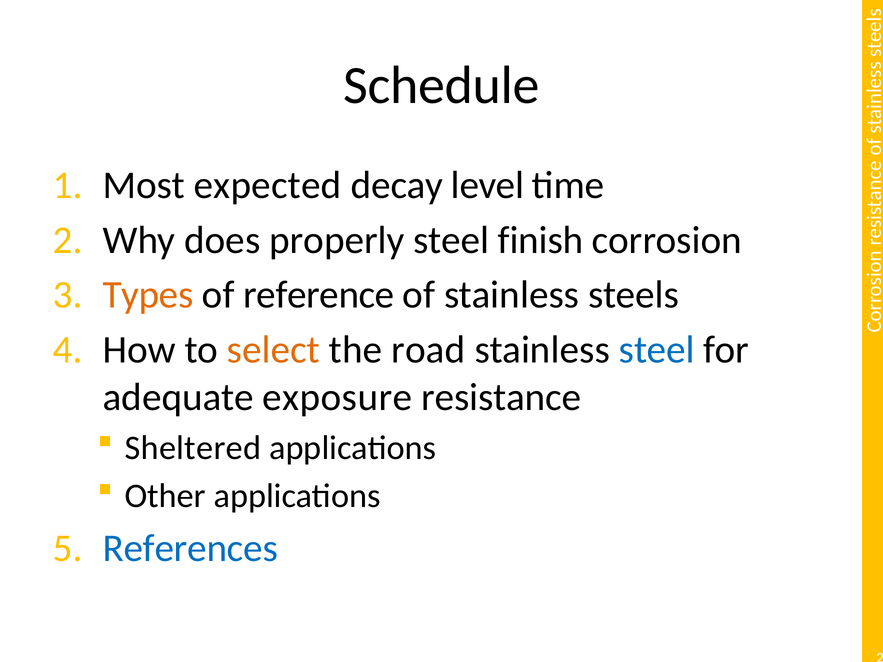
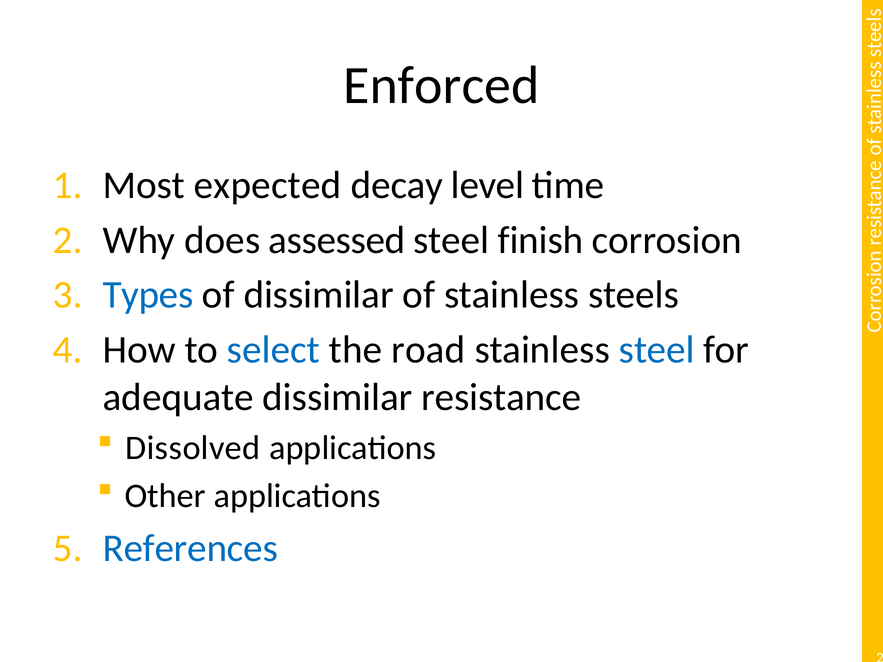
Schedule: Schedule -> Enforced (441, 85)
properly: properly -> assessed (337, 240)
Types colour: orange -> blue (148, 295)
of reference: reference -> dissimilar (319, 295)
select colour: orange -> blue (273, 350)
adequate exposure: exposure -> dissimilar (338, 397)
Sheltered: Sheltered -> Dissolved (193, 448)
